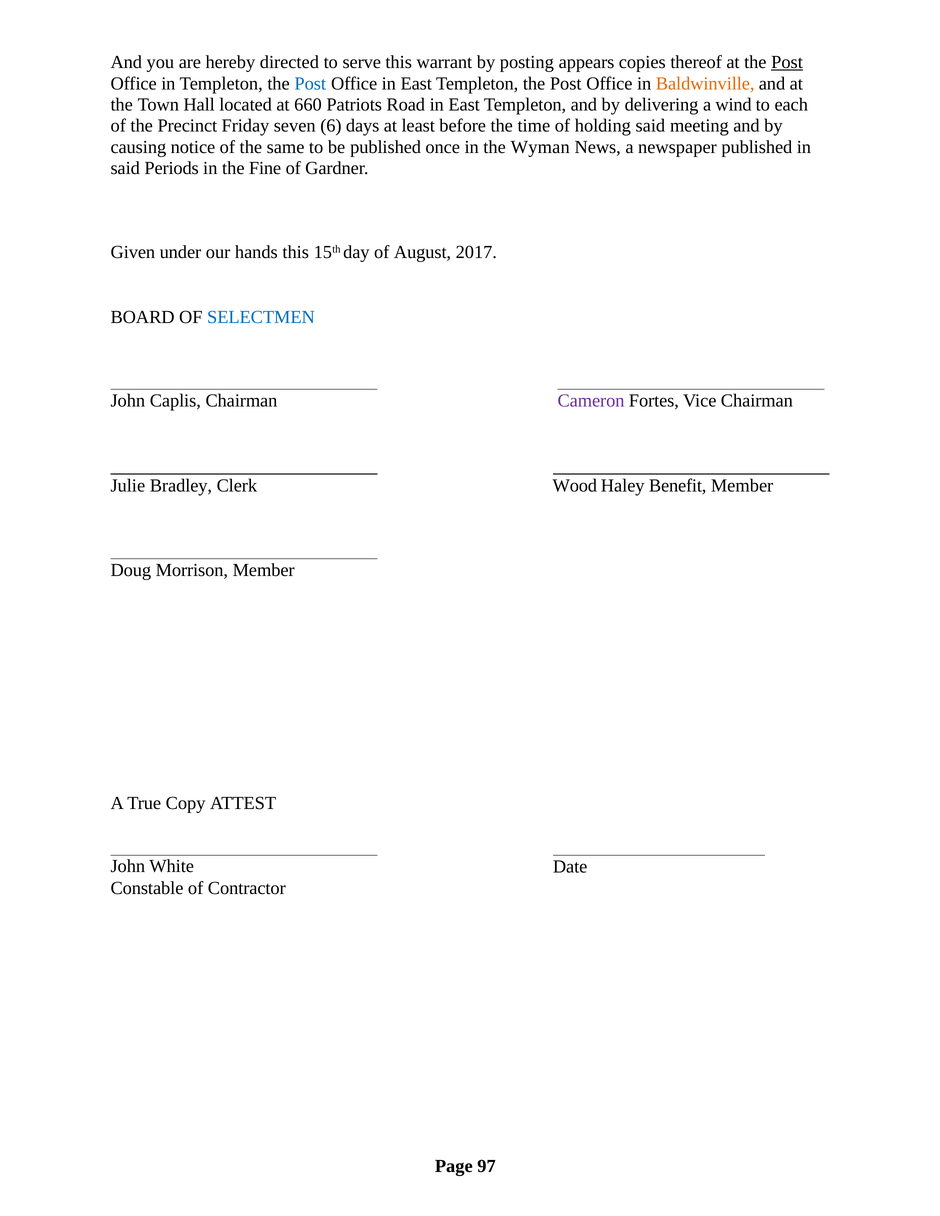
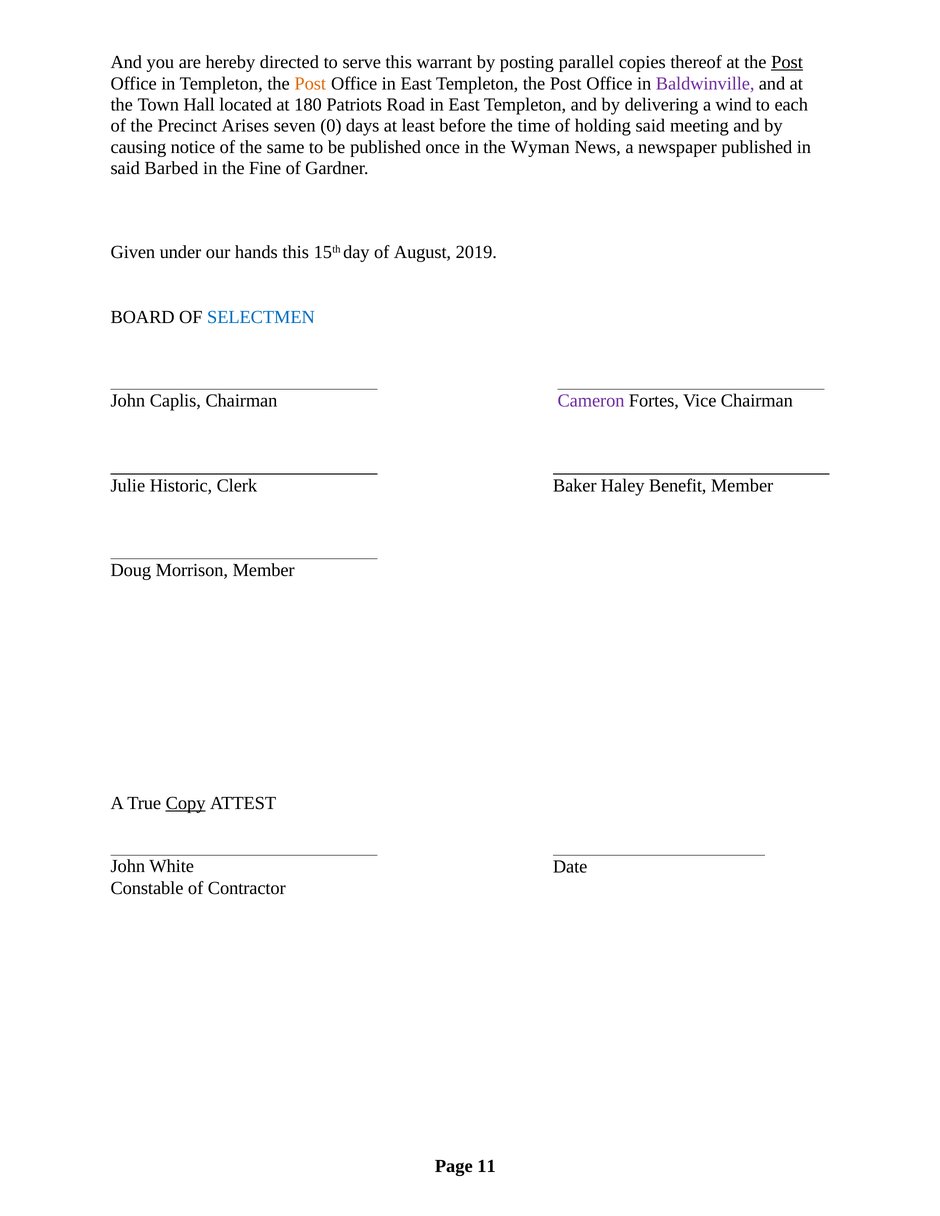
appears: appears -> parallel (586, 62)
Post colour: blue -> orange (310, 83)
Baldwinville colour: orange -> purple (705, 83)
660: 660 -> 180 (308, 105)
Friday: Friday -> Arises (245, 126)
6: 6 -> 0 (331, 126)
Periods: Periods -> Barbed (171, 168)
2017: 2017 -> 2019 (476, 252)
Bradley: Bradley -> Historic (181, 486)
Wood: Wood -> Baker (575, 486)
Copy underline: none -> present (186, 804)
97: 97 -> 11 (487, 1167)
